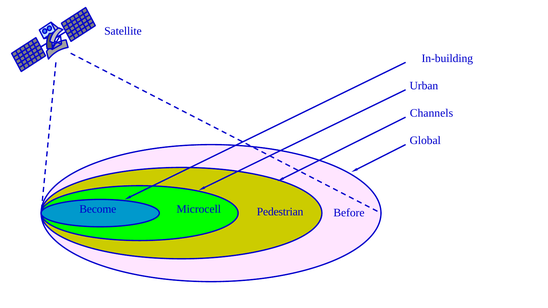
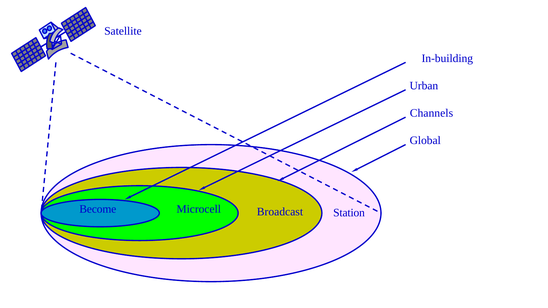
Pedestrian: Pedestrian -> Broadcast (280, 212)
Before: Before -> Station (349, 213)
